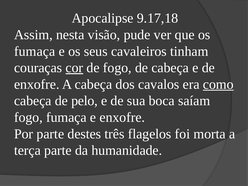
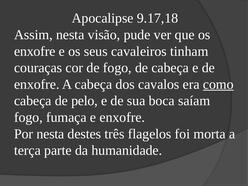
fumaça: fumaça -> enxofre (35, 51)
cor underline: present -> none (74, 68)
Por parte: parte -> nesta (50, 134)
